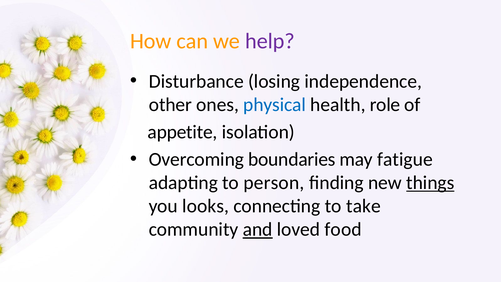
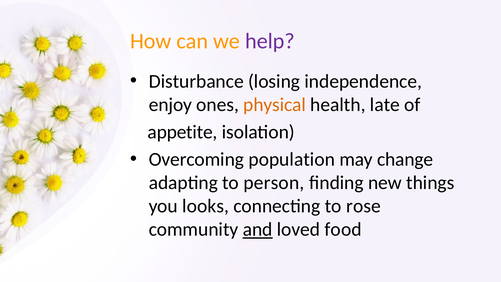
other: other -> enjoy (170, 105)
physical colour: blue -> orange (275, 105)
role: role -> late (385, 105)
boundaries: boundaries -> population (292, 159)
fatigue: fatigue -> change (405, 159)
things underline: present -> none (430, 183)
take: take -> rose (364, 206)
